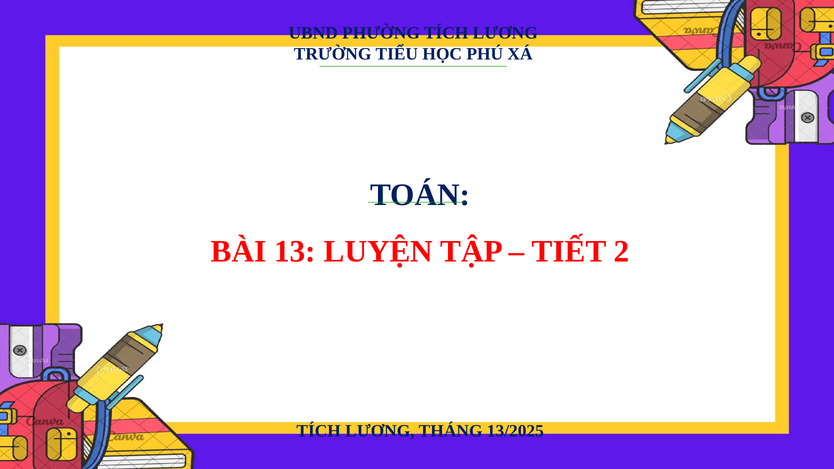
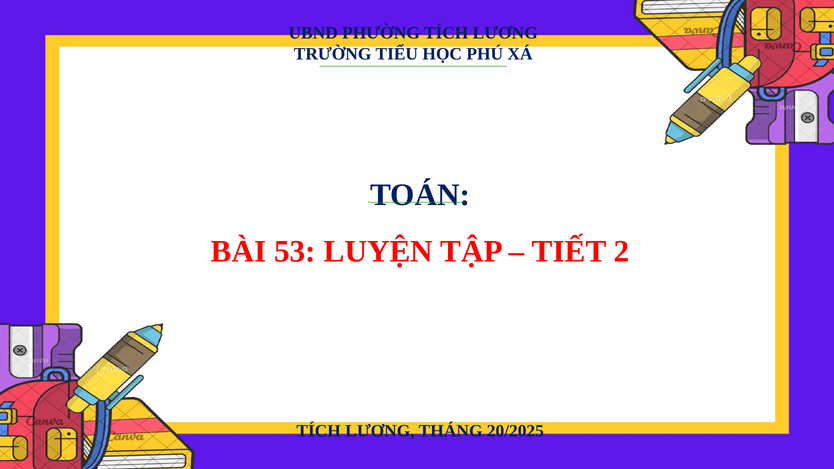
13: 13 -> 53 (295, 251)
13/2025: 13/2025 -> 20/2025 (515, 431)
